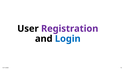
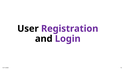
Login colour: blue -> purple (68, 39)
